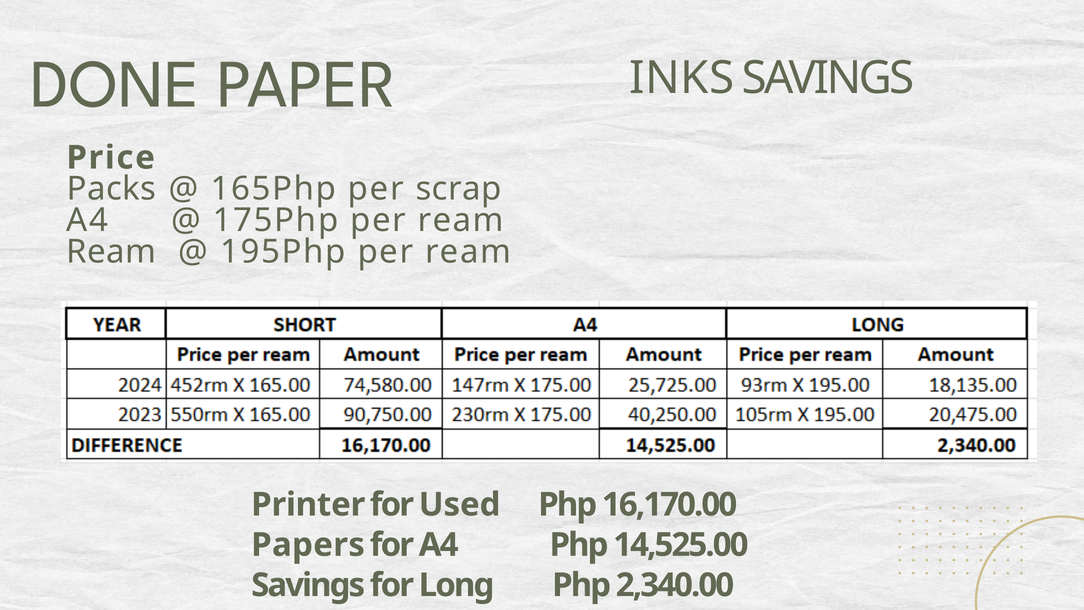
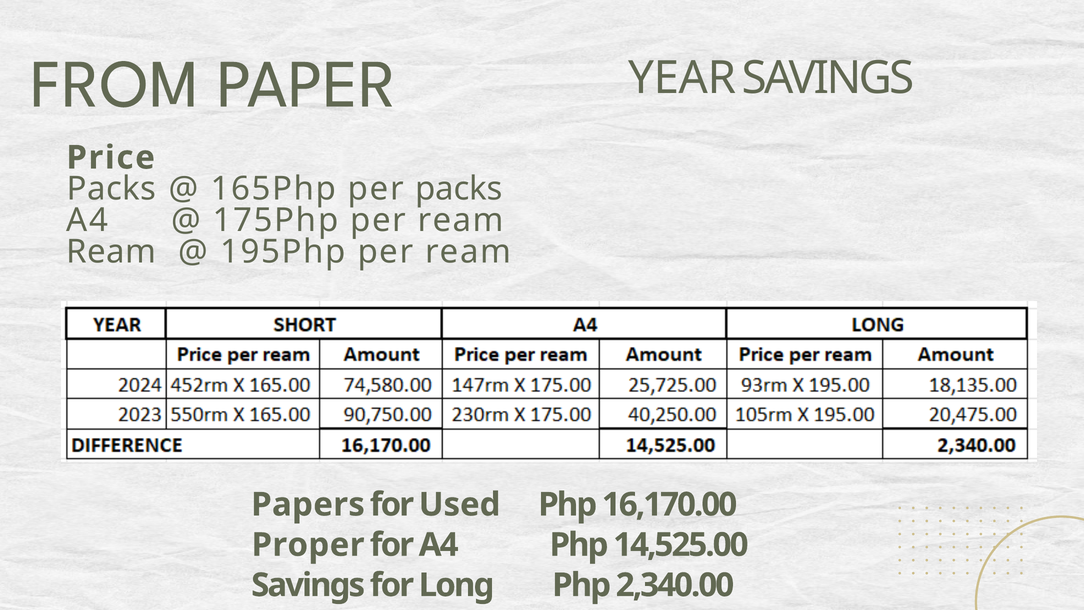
DONE: DONE -> FROM (115, 84)
INKS: INKS -> YEAR (682, 78)
per scrap: scrap -> packs (459, 189)
Printer: Printer -> Papers (308, 504)
Papers: Papers -> Proper (308, 545)
